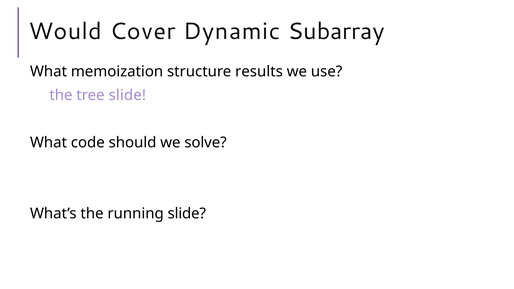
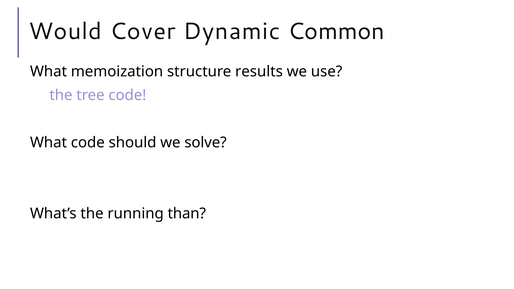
Subarray: Subarray -> Common (336, 31)
tree slide: slide -> code (127, 95)
running slide: slide -> than (187, 214)
